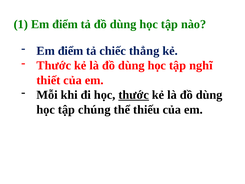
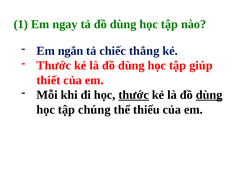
1 Em điểm: điểm -> ngay (65, 24)
điểm: điểm -> ngắn (71, 51)
nghĩ: nghĩ -> giúp (201, 65)
dùng underline: none -> present (209, 95)
